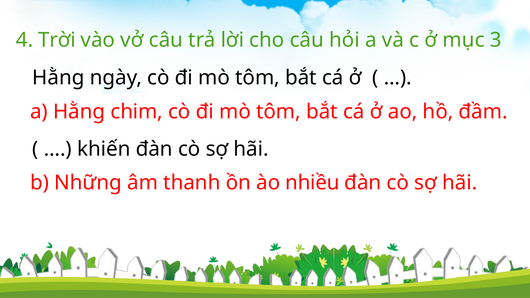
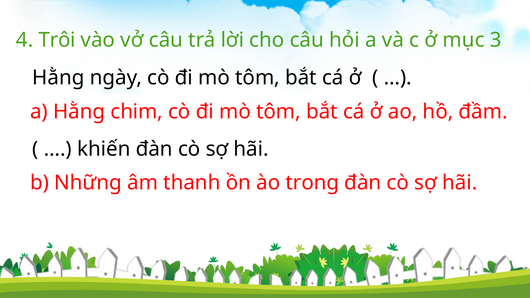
Trời: Trời -> Trôi (57, 40)
nhiều: nhiều -> trong (312, 183)
